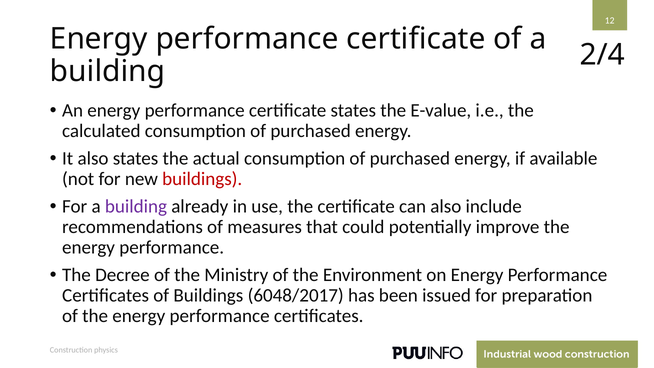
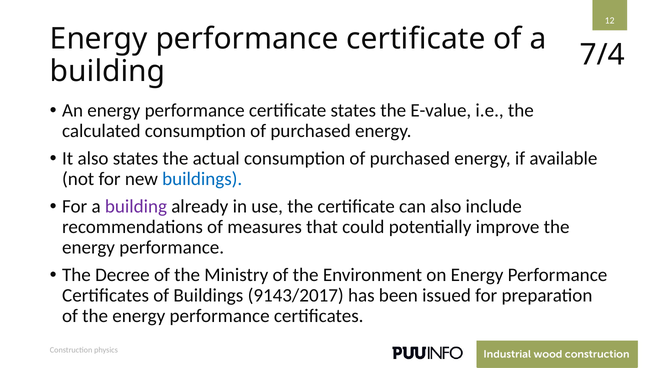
2/4: 2/4 -> 7/4 (602, 55)
buildings colour: red -> blue (202, 179)
6048/2017: 6048/2017 -> 9143/2017 (296, 296)
